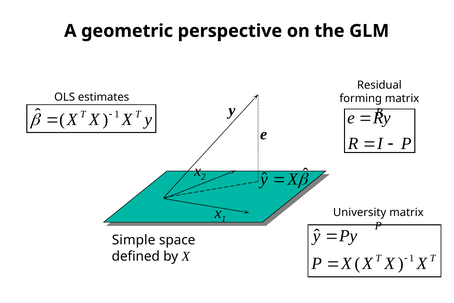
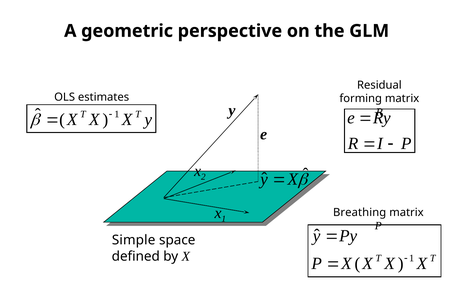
University: University -> Breathing (360, 212)
